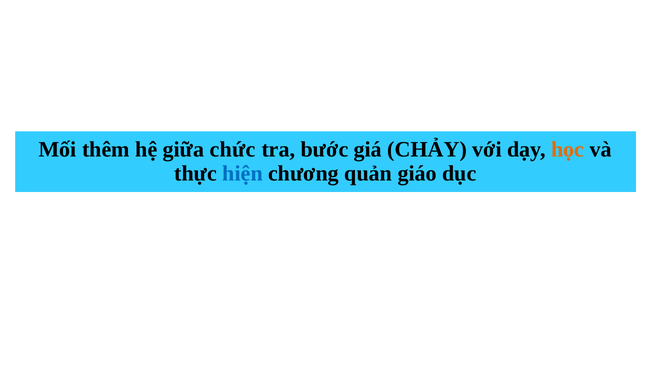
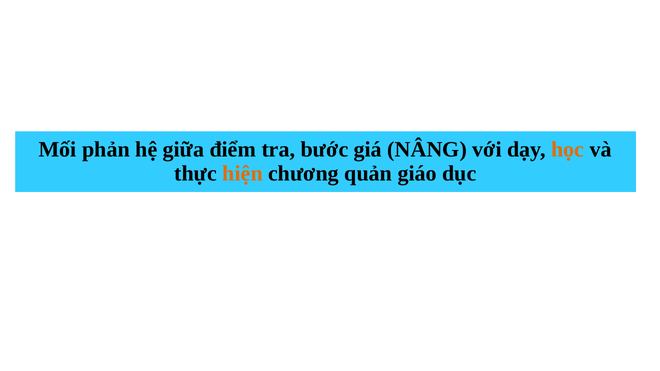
thêm: thêm -> phản (106, 150)
chức: chức -> điểm (233, 150)
CHẢY: CHẢY -> NÂNG (427, 150)
hiện colour: blue -> orange (243, 173)
